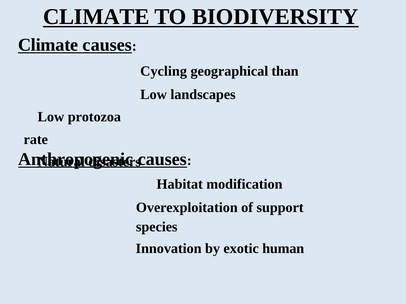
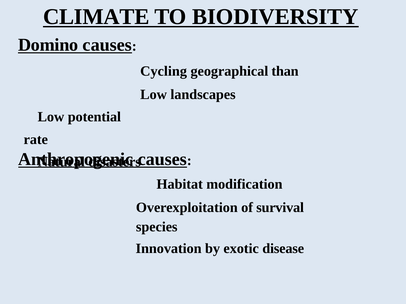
Climate: Climate -> Domino (48, 45)
protozoa: protozoa -> potential (94, 117)
support: support -> survival (280, 208)
human: human -> disease (283, 249)
